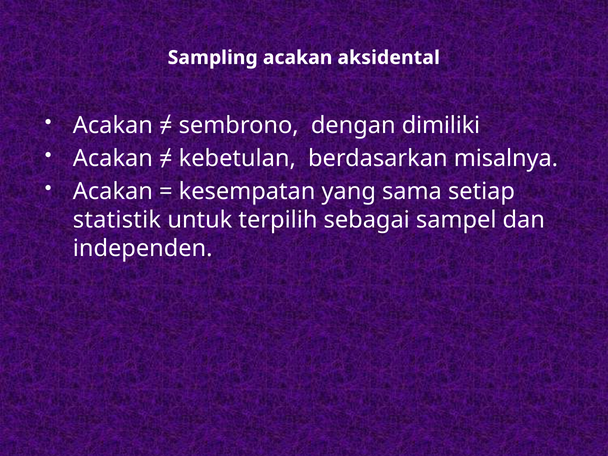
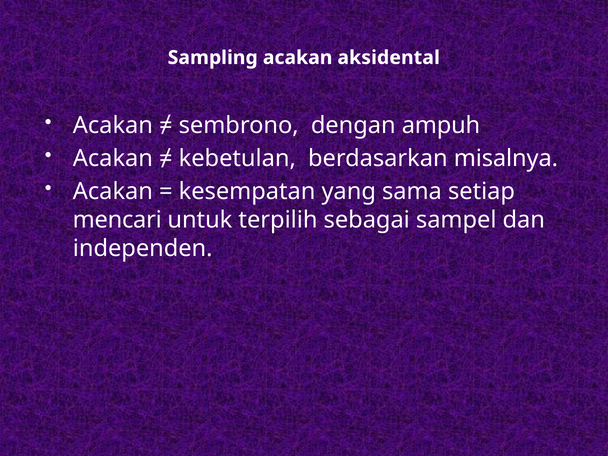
dimiliki: dimiliki -> ampuh (441, 125)
statistik: statistik -> mencari (117, 220)
